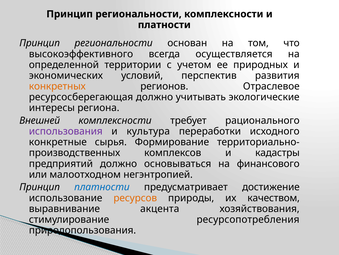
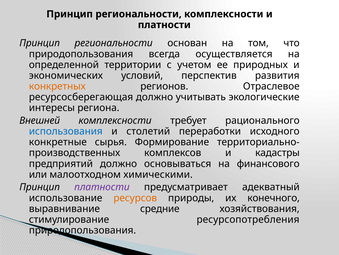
высокоэффективного: высокоэффективного -> природопользования (81, 54)
использования colour: purple -> blue (66, 131)
культура: культура -> столетий (148, 131)
негэнтропией: негэнтропией -> химическими (158, 174)
платности colour: blue -> purple (102, 187)
достижение: достижение -> адекватный (271, 187)
качеством: качеством -> конечного (274, 197)
акцента: акцента -> средние (160, 208)
